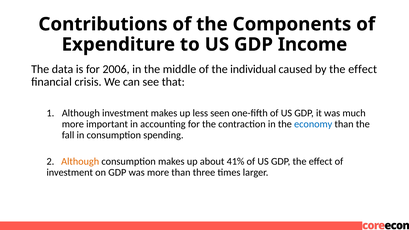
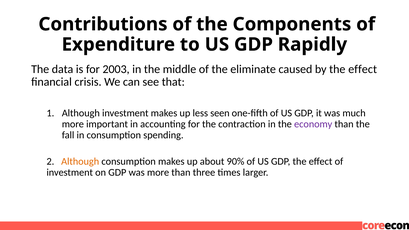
Income: Income -> Rapidly (312, 44)
2006: 2006 -> 2003 (116, 69)
individual: individual -> eliminate (253, 69)
economy colour: blue -> purple (313, 124)
41%: 41% -> 90% (235, 162)
